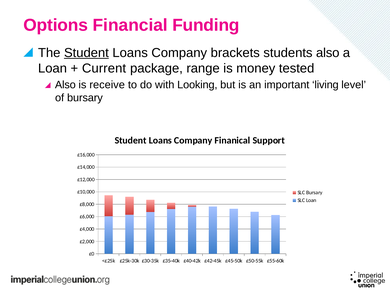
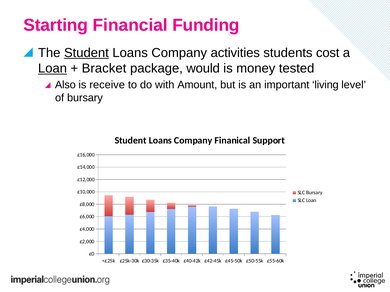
Options: Options -> Starting (56, 25)
brackets: brackets -> activities (235, 53)
students also: also -> cost (328, 53)
Loan underline: none -> present (52, 69)
Current: Current -> Bracket (104, 69)
range: range -> would (203, 69)
Looking: Looking -> Amount (197, 85)
